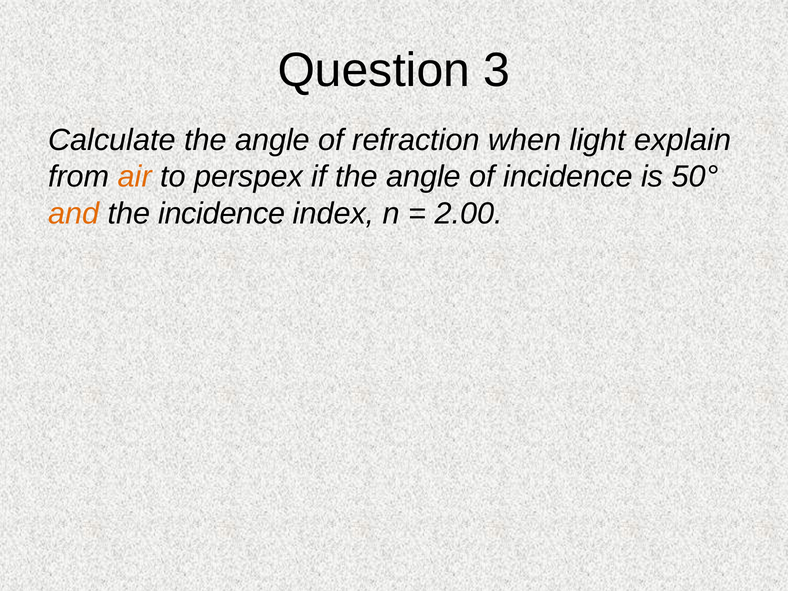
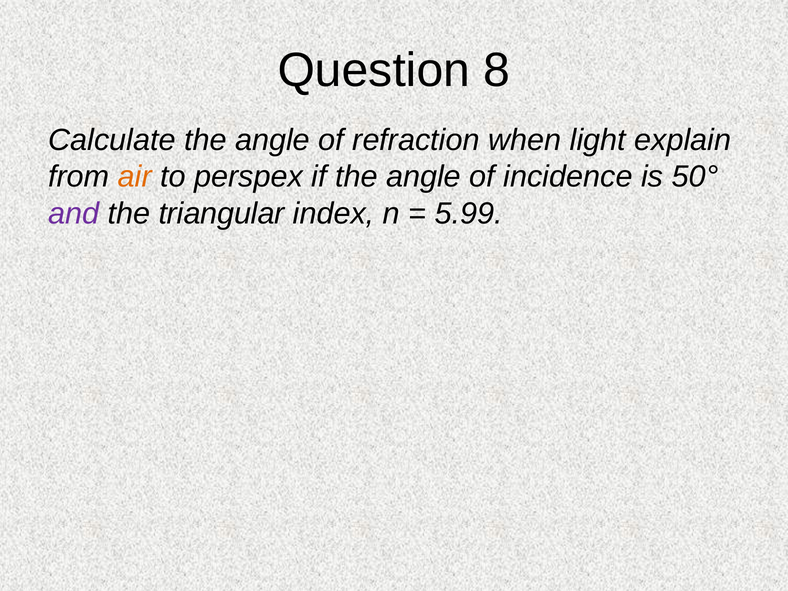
3: 3 -> 8 (497, 70)
and colour: orange -> purple (74, 214)
the incidence: incidence -> triangular (222, 214)
2.00: 2.00 -> 5.99 (469, 214)
